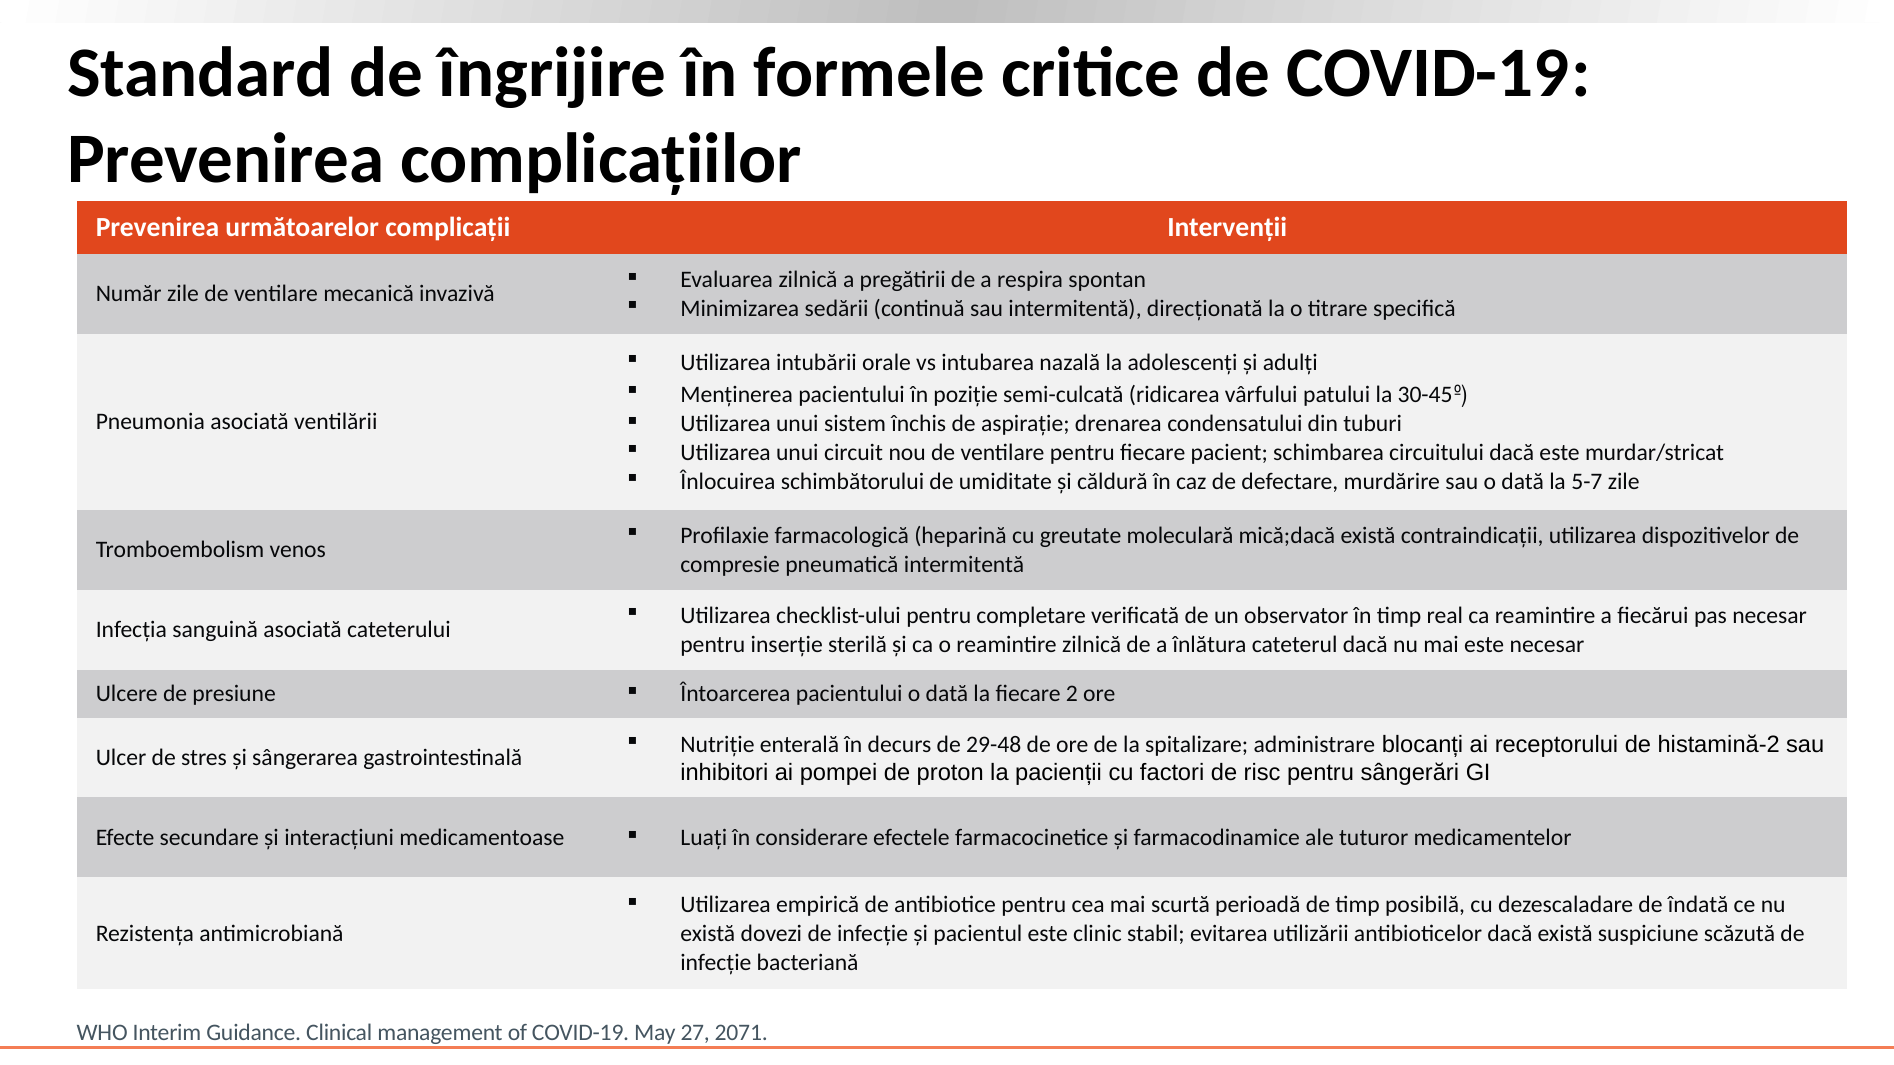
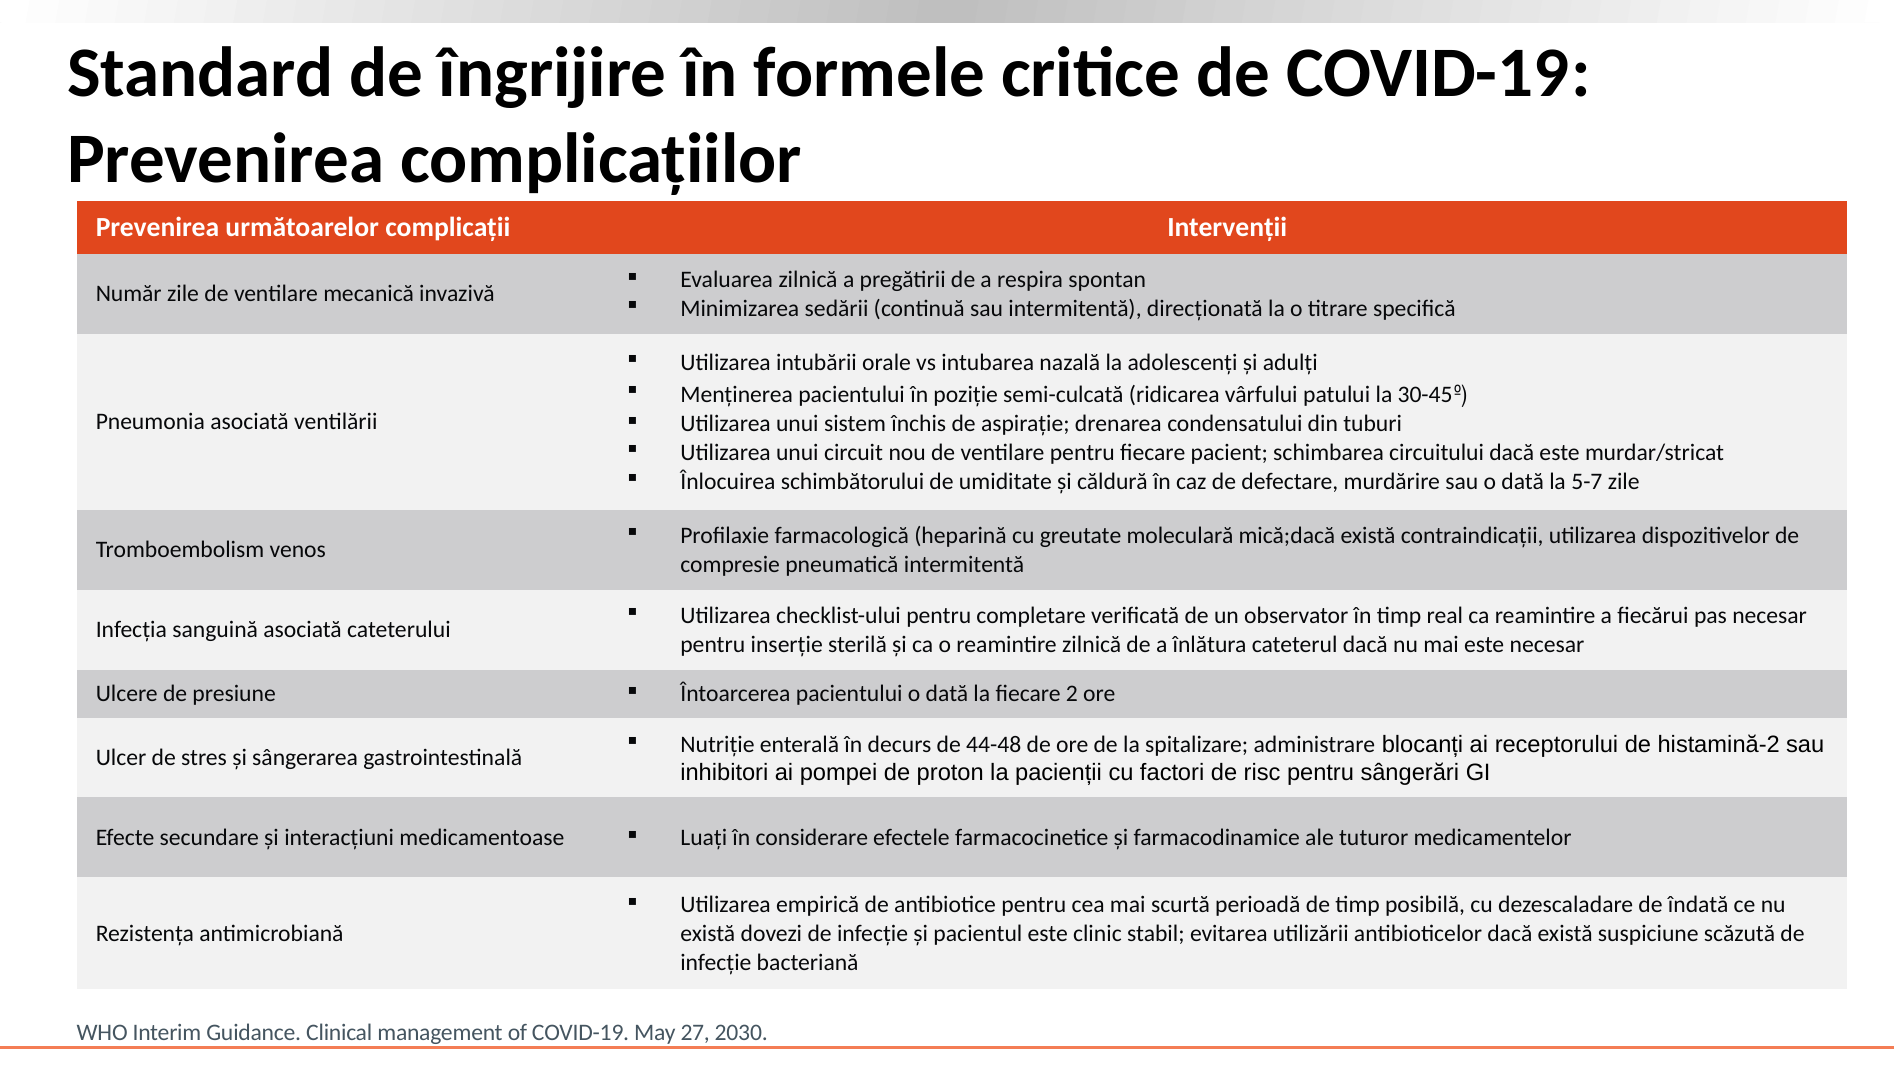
29-48: 29-48 -> 44-48 (994, 745)
2071: 2071 -> 2030 (741, 1033)
